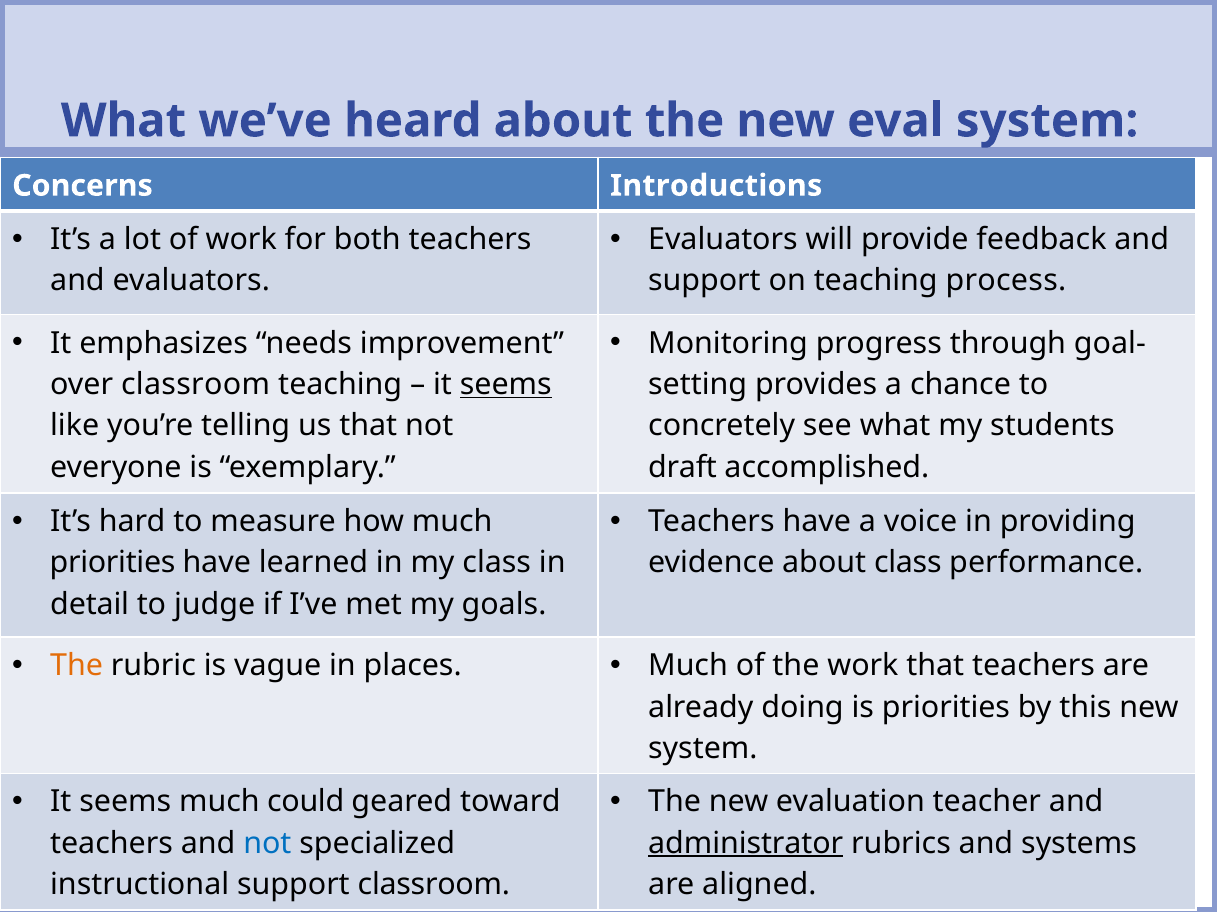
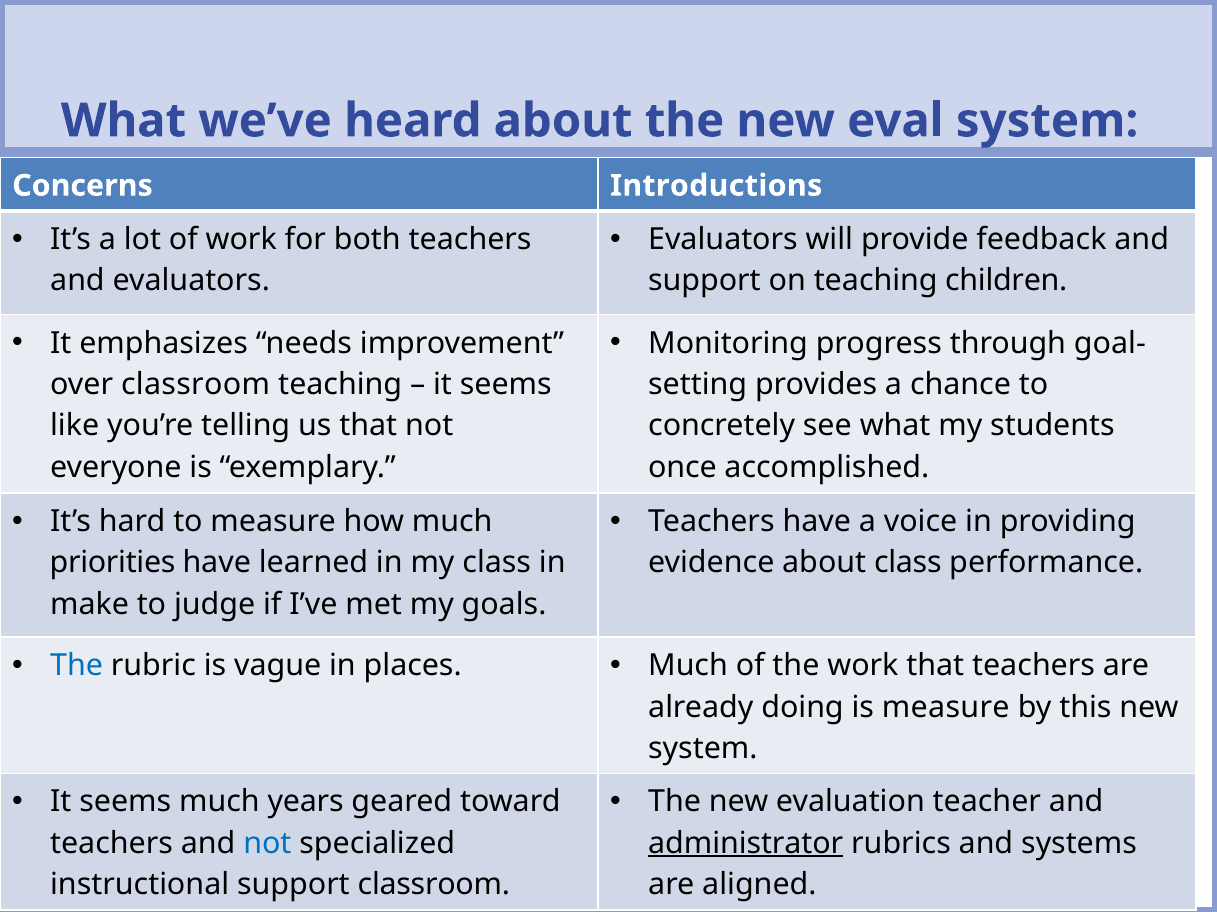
process: process -> children (1006, 281)
seems underline: present -> none (506, 385)
draft: draft -> once (683, 468)
detail: detail -> make (90, 605)
The colour: orange -> blue (77, 666)
is priorities: priorities -> measure (946, 708)
could: could -> years (306, 803)
